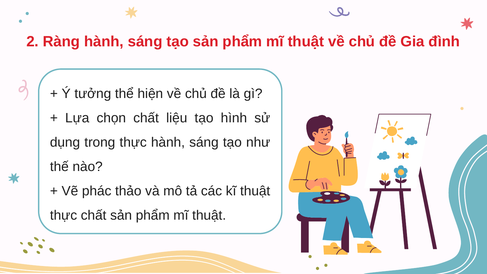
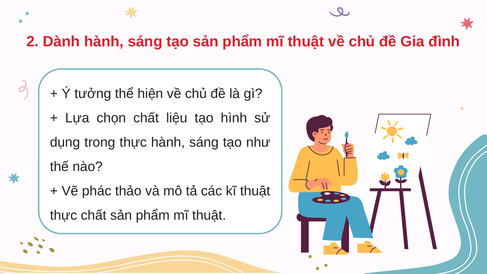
Ràng: Ràng -> Dành (61, 42)
